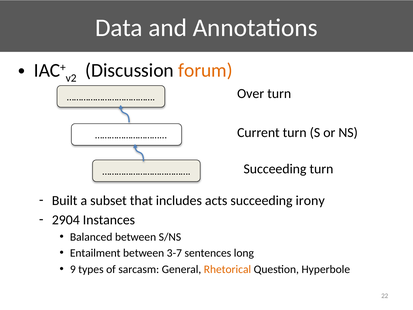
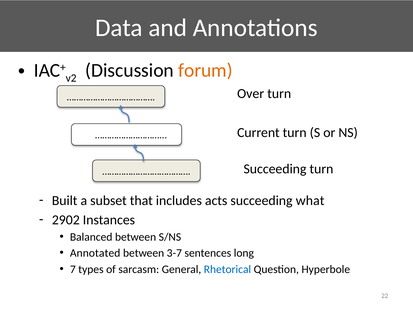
irony: irony -> what (310, 200)
2904: 2904 -> 2902 (66, 220)
Entailment: Entailment -> Annotated (95, 253)
9: 9 -> 7 (73, 269)
Rhetorical colour: orange -> blue (227, 269)
